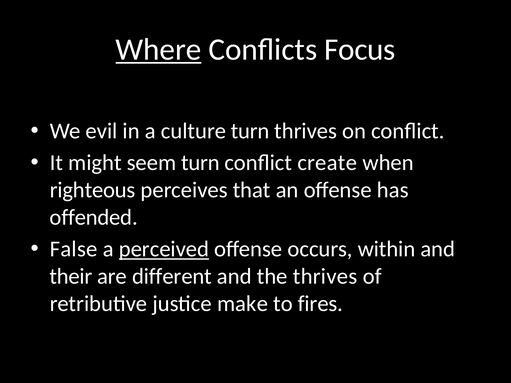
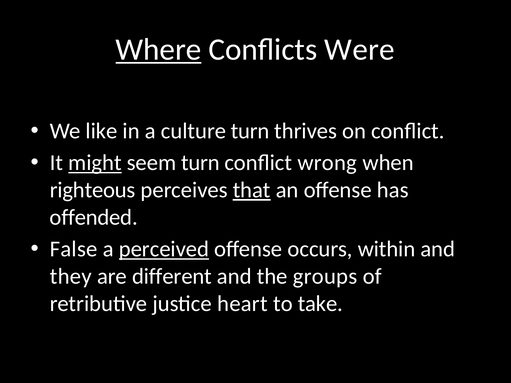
Focus: Focus -> Were (360, 49)
evil: evil -> like (101, 131)
might underline: none -> present (95, 163)
create: create -> wrong (327, 163)
that underline: none -> present (252, 190)
their: their -> they (71, 277)
the thrives: thrives -> groups (325, 277)
make: make -> heart (242, 304)
fires: fires -> take (320, 304)
